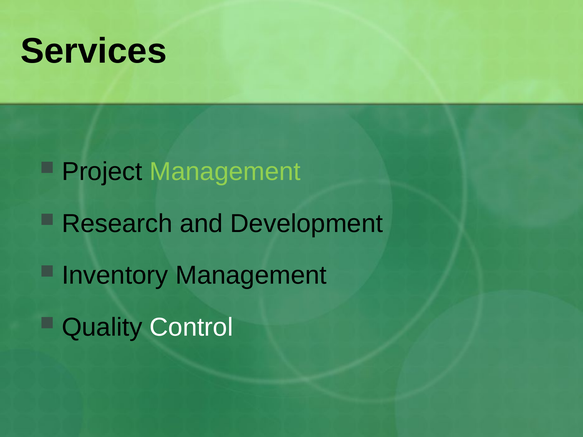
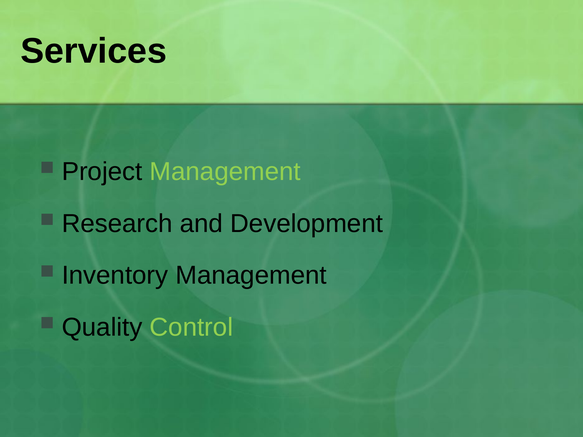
Control colour: white -> light green (191, 327)
